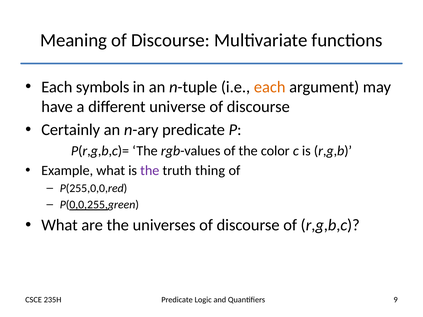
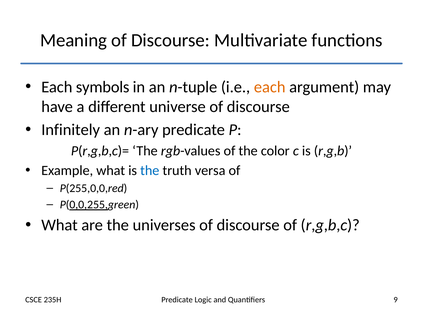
Certainly: Certainly -> Infinitely (71, 130)
the colour: purple -> blue (150, 171)
thing: thing -> versa (210, 171)
